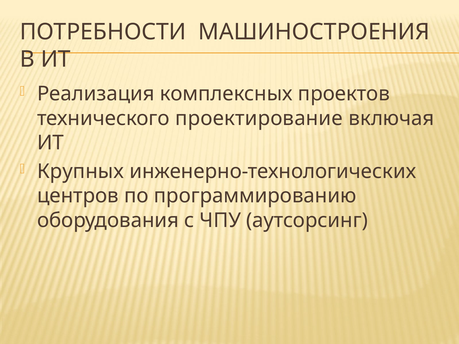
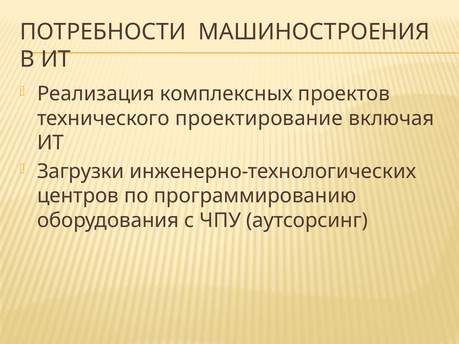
Крупных: Крупных -> Загрузки (81, 171)
